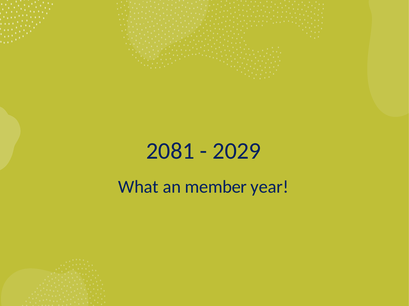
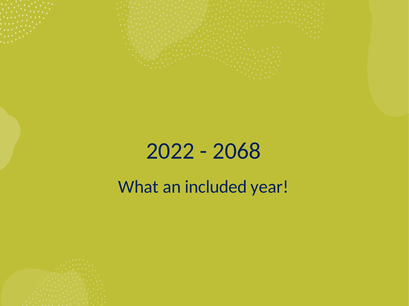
2081: 2081 -> 2022 (170, 151)
2029: 2029 -> 2068 (237, 151)
member: member -> included (216, 187)
